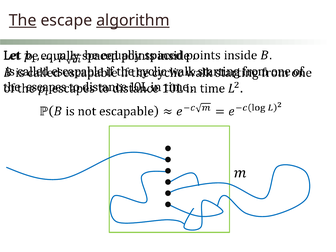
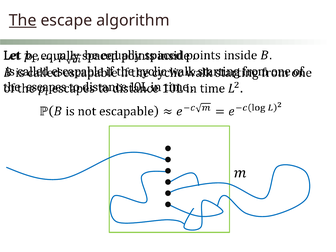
algorithm underline: present -> none (133, 20)
